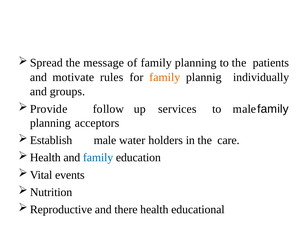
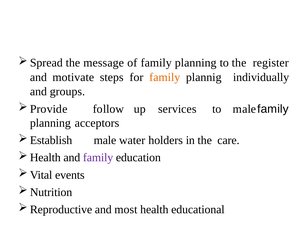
patients: patients -> register (271, 63)
rules: rules -> steps (112, 77)
family colour: blue -> purple (98, 158)
there: there -> most (126, 210)
